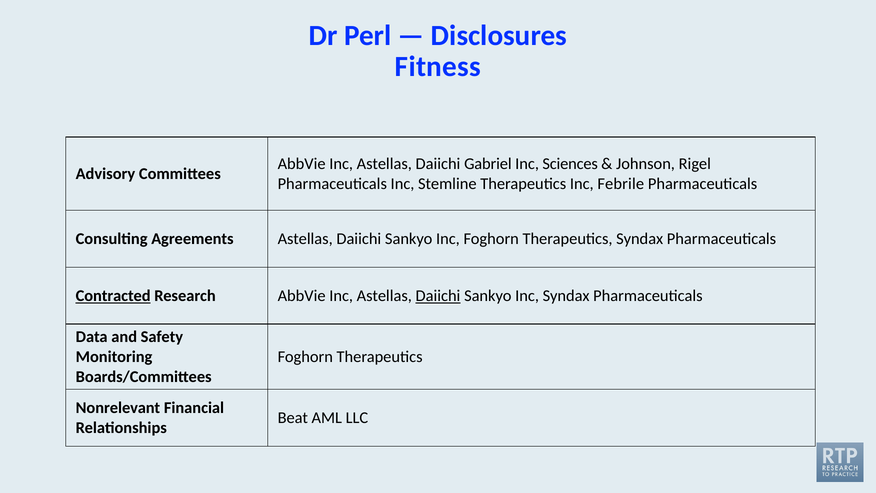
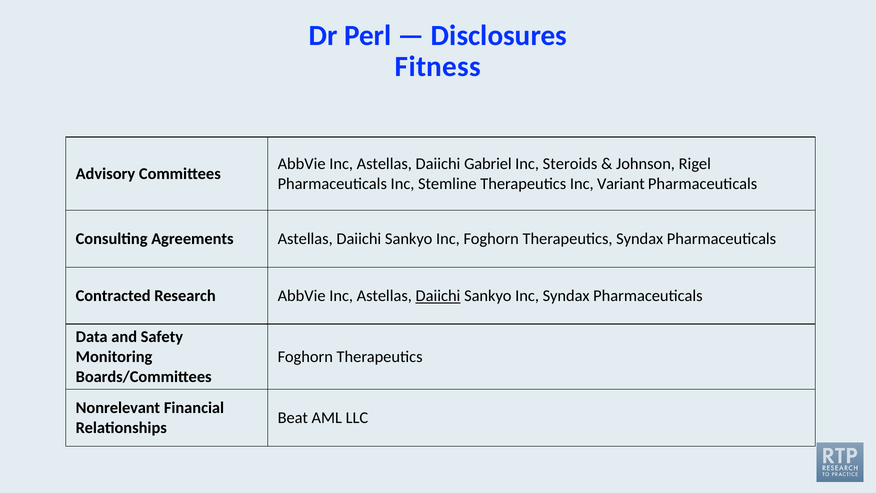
Sciences: Sciences -> Steroids (570, 164)
Febrile: Febrile -> Variant (621, 184)
Contracted underline: present -> none (113, 296)
